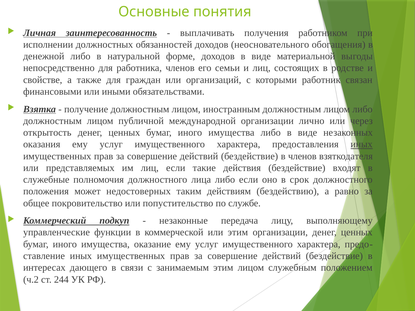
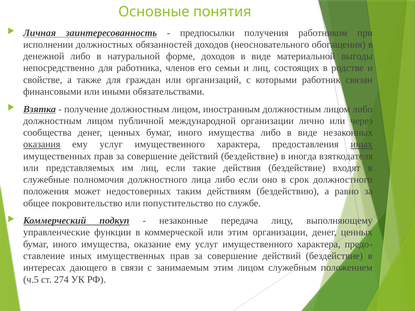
выплачивать: выплачивать -> предпосылки (207, 33)
открытость: открытость -> сообщества (47, 133)
оказания underline: none -> present (42, 144)
в членов: членов -> иногда (302, 156)
ч.2: ч.2 -> ч.5 (31, 280)
244: 244 -> 274 (61, 280)
